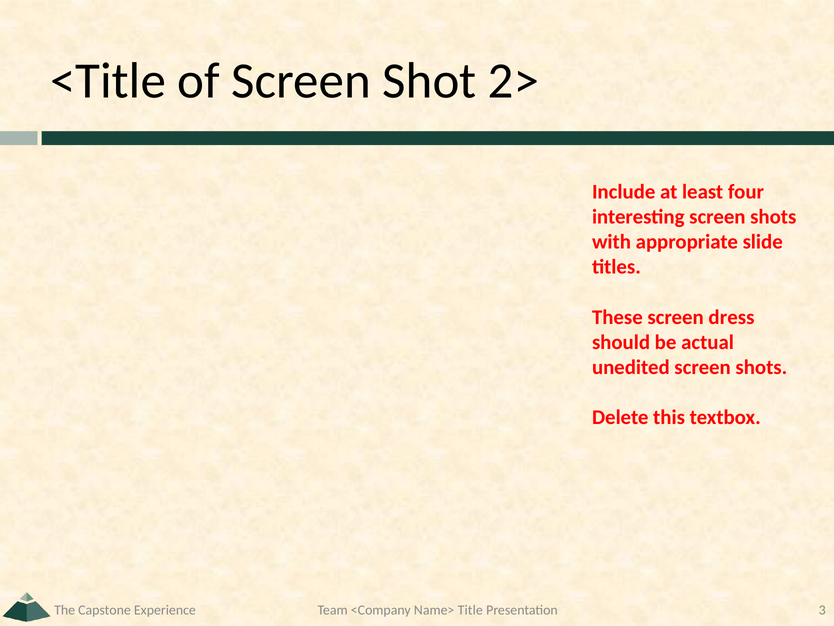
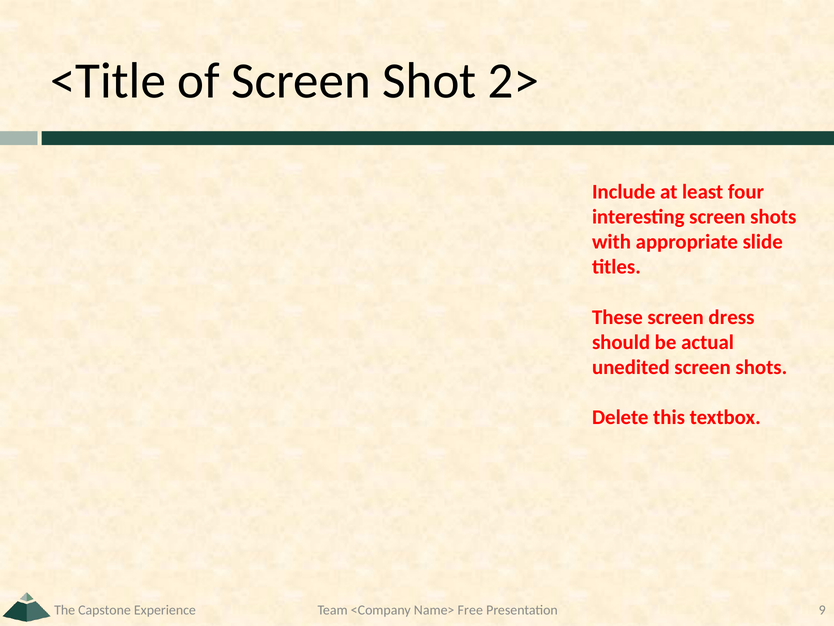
Title: Title -> Free (470, 610)
3: 3 -> 9 (822, 610)
